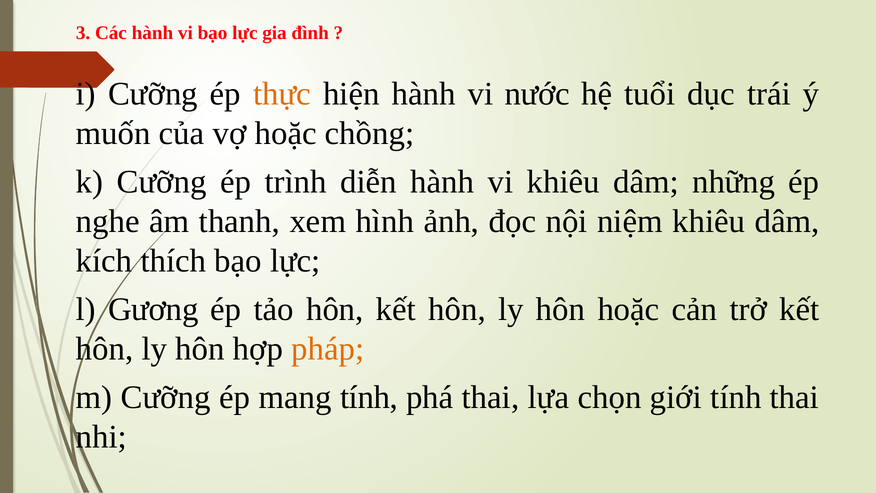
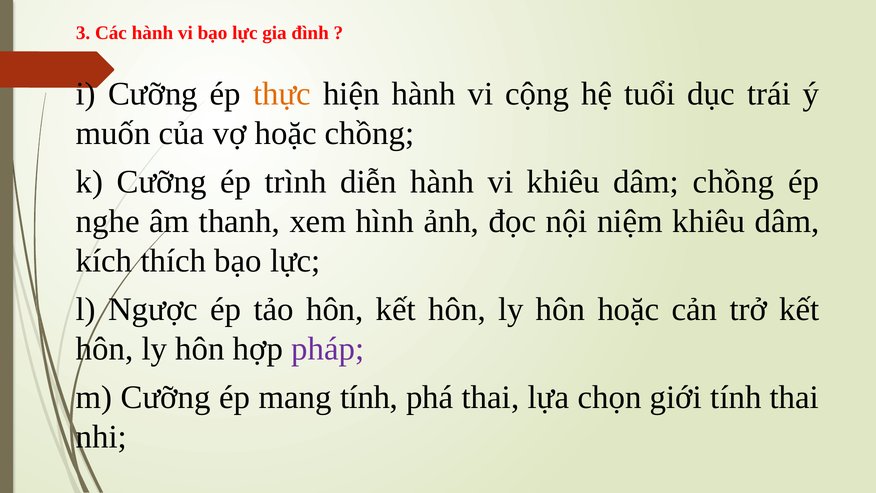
nước: nước -> cộng (537, 94)
dâm những: những -> chồng (733, 182)
Gương: Gương -> Ngược (153, 309)
pháp colour: orange -> purple (328, 349)
